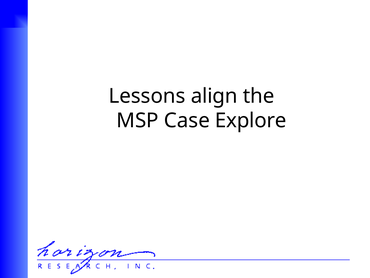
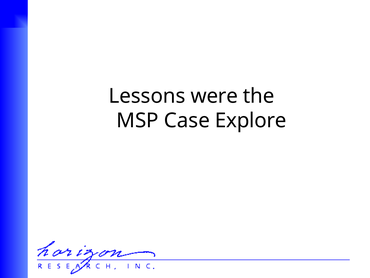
align: align -> were (214, 96)
